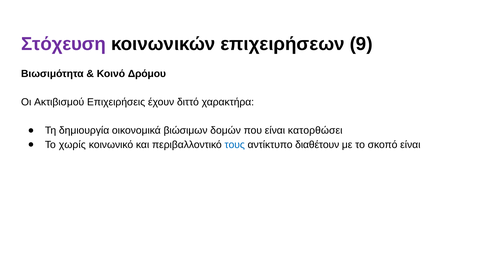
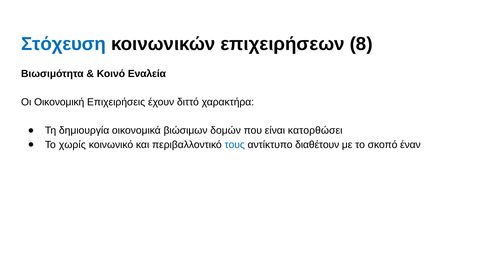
Στόχευση colour: purple -> blue (64, 44)
9: 9 -> 8 (361, 44)
Δρόμου: Δρόμου -> Εναλεία (147, 74)
Ακτιβισμού: Ακτιβισμού -> Οικονομική (59, 102)
σκοπό είναι: είναι -> έναν (410, 145)
